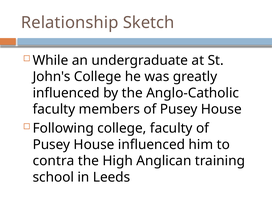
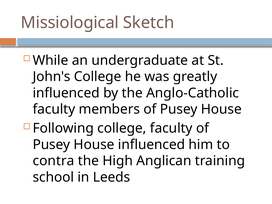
Relationship: Relationship -> Missiological (70, 23)
